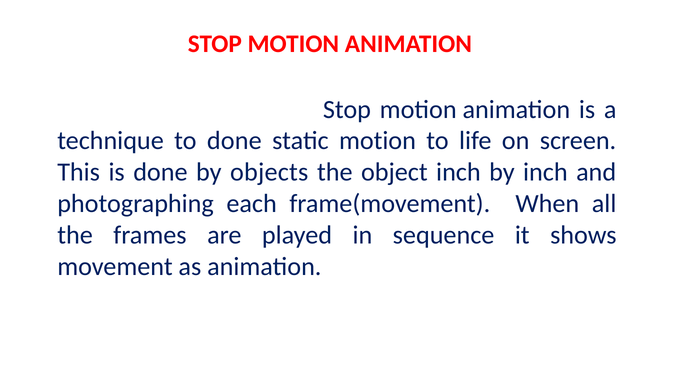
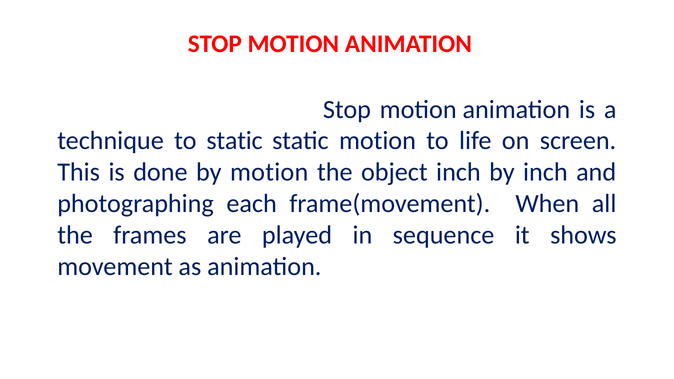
to done: done -> static (235, 141)
by objects: objects -> motion (269, 172)
